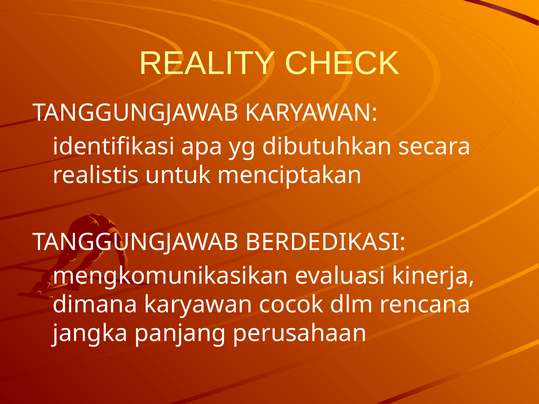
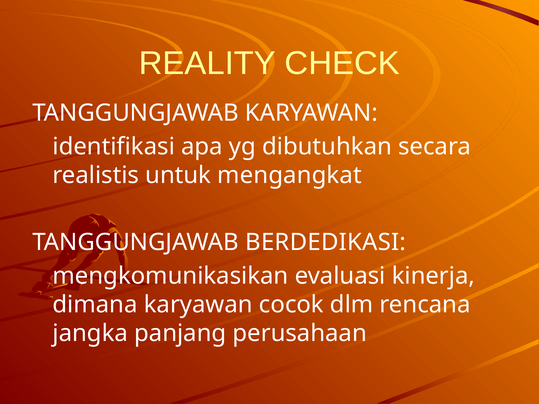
menciptakan: menciptakan -> mengangkat (290, 175)
